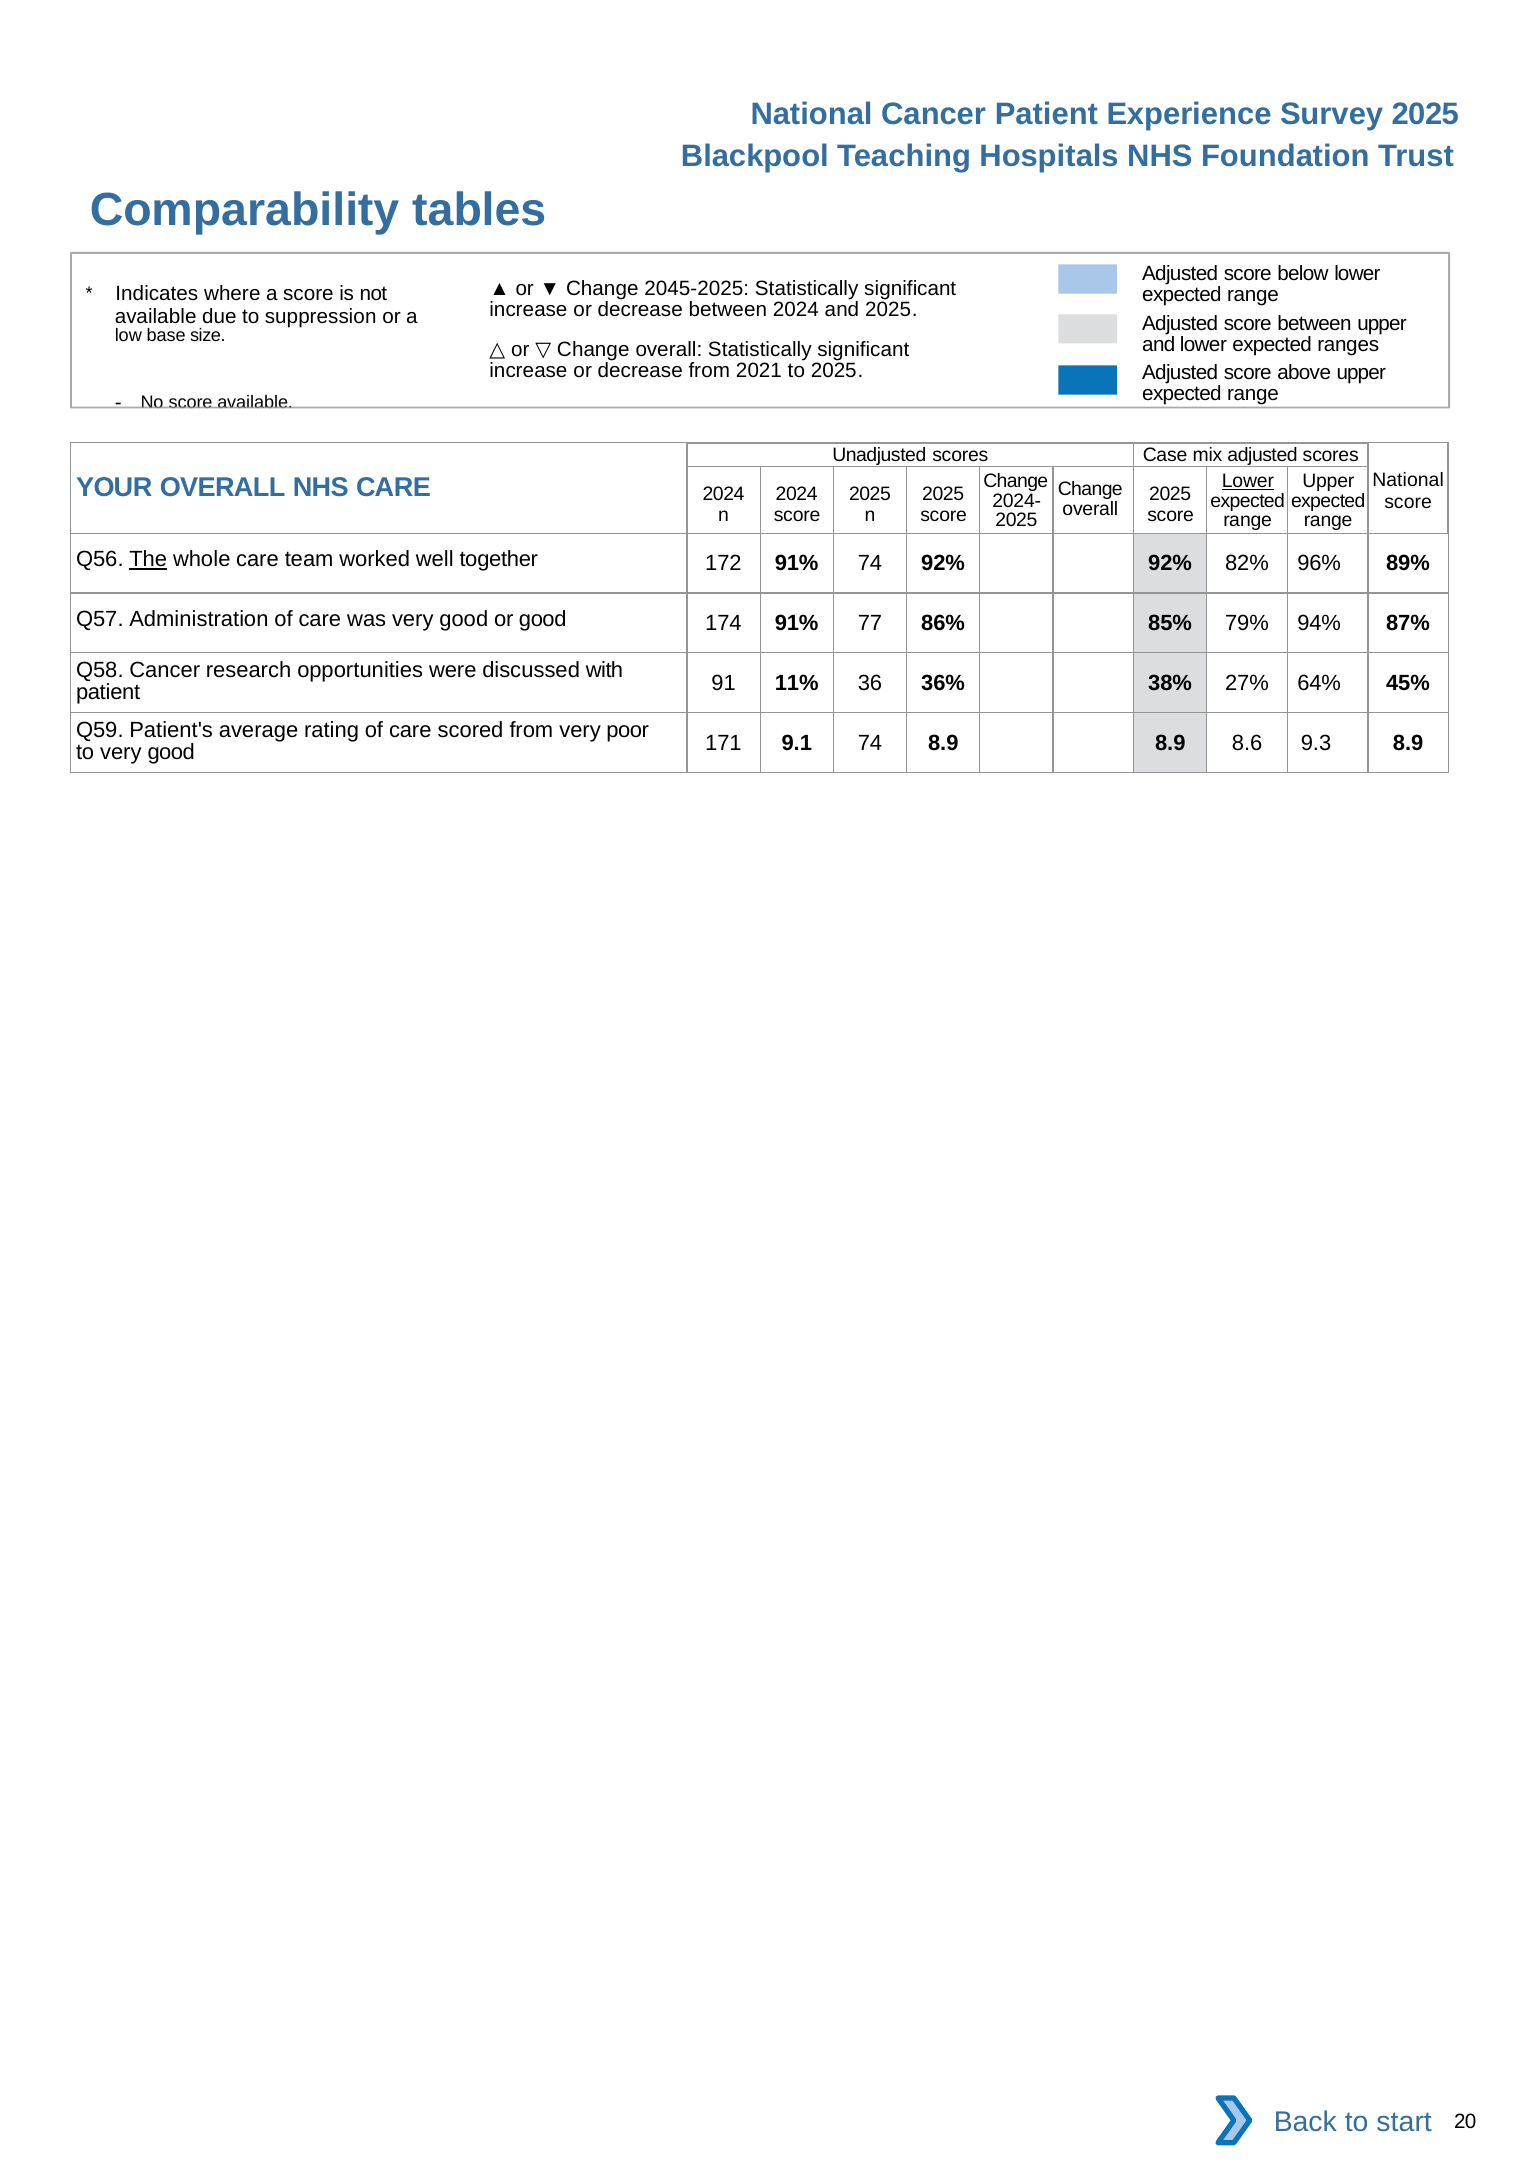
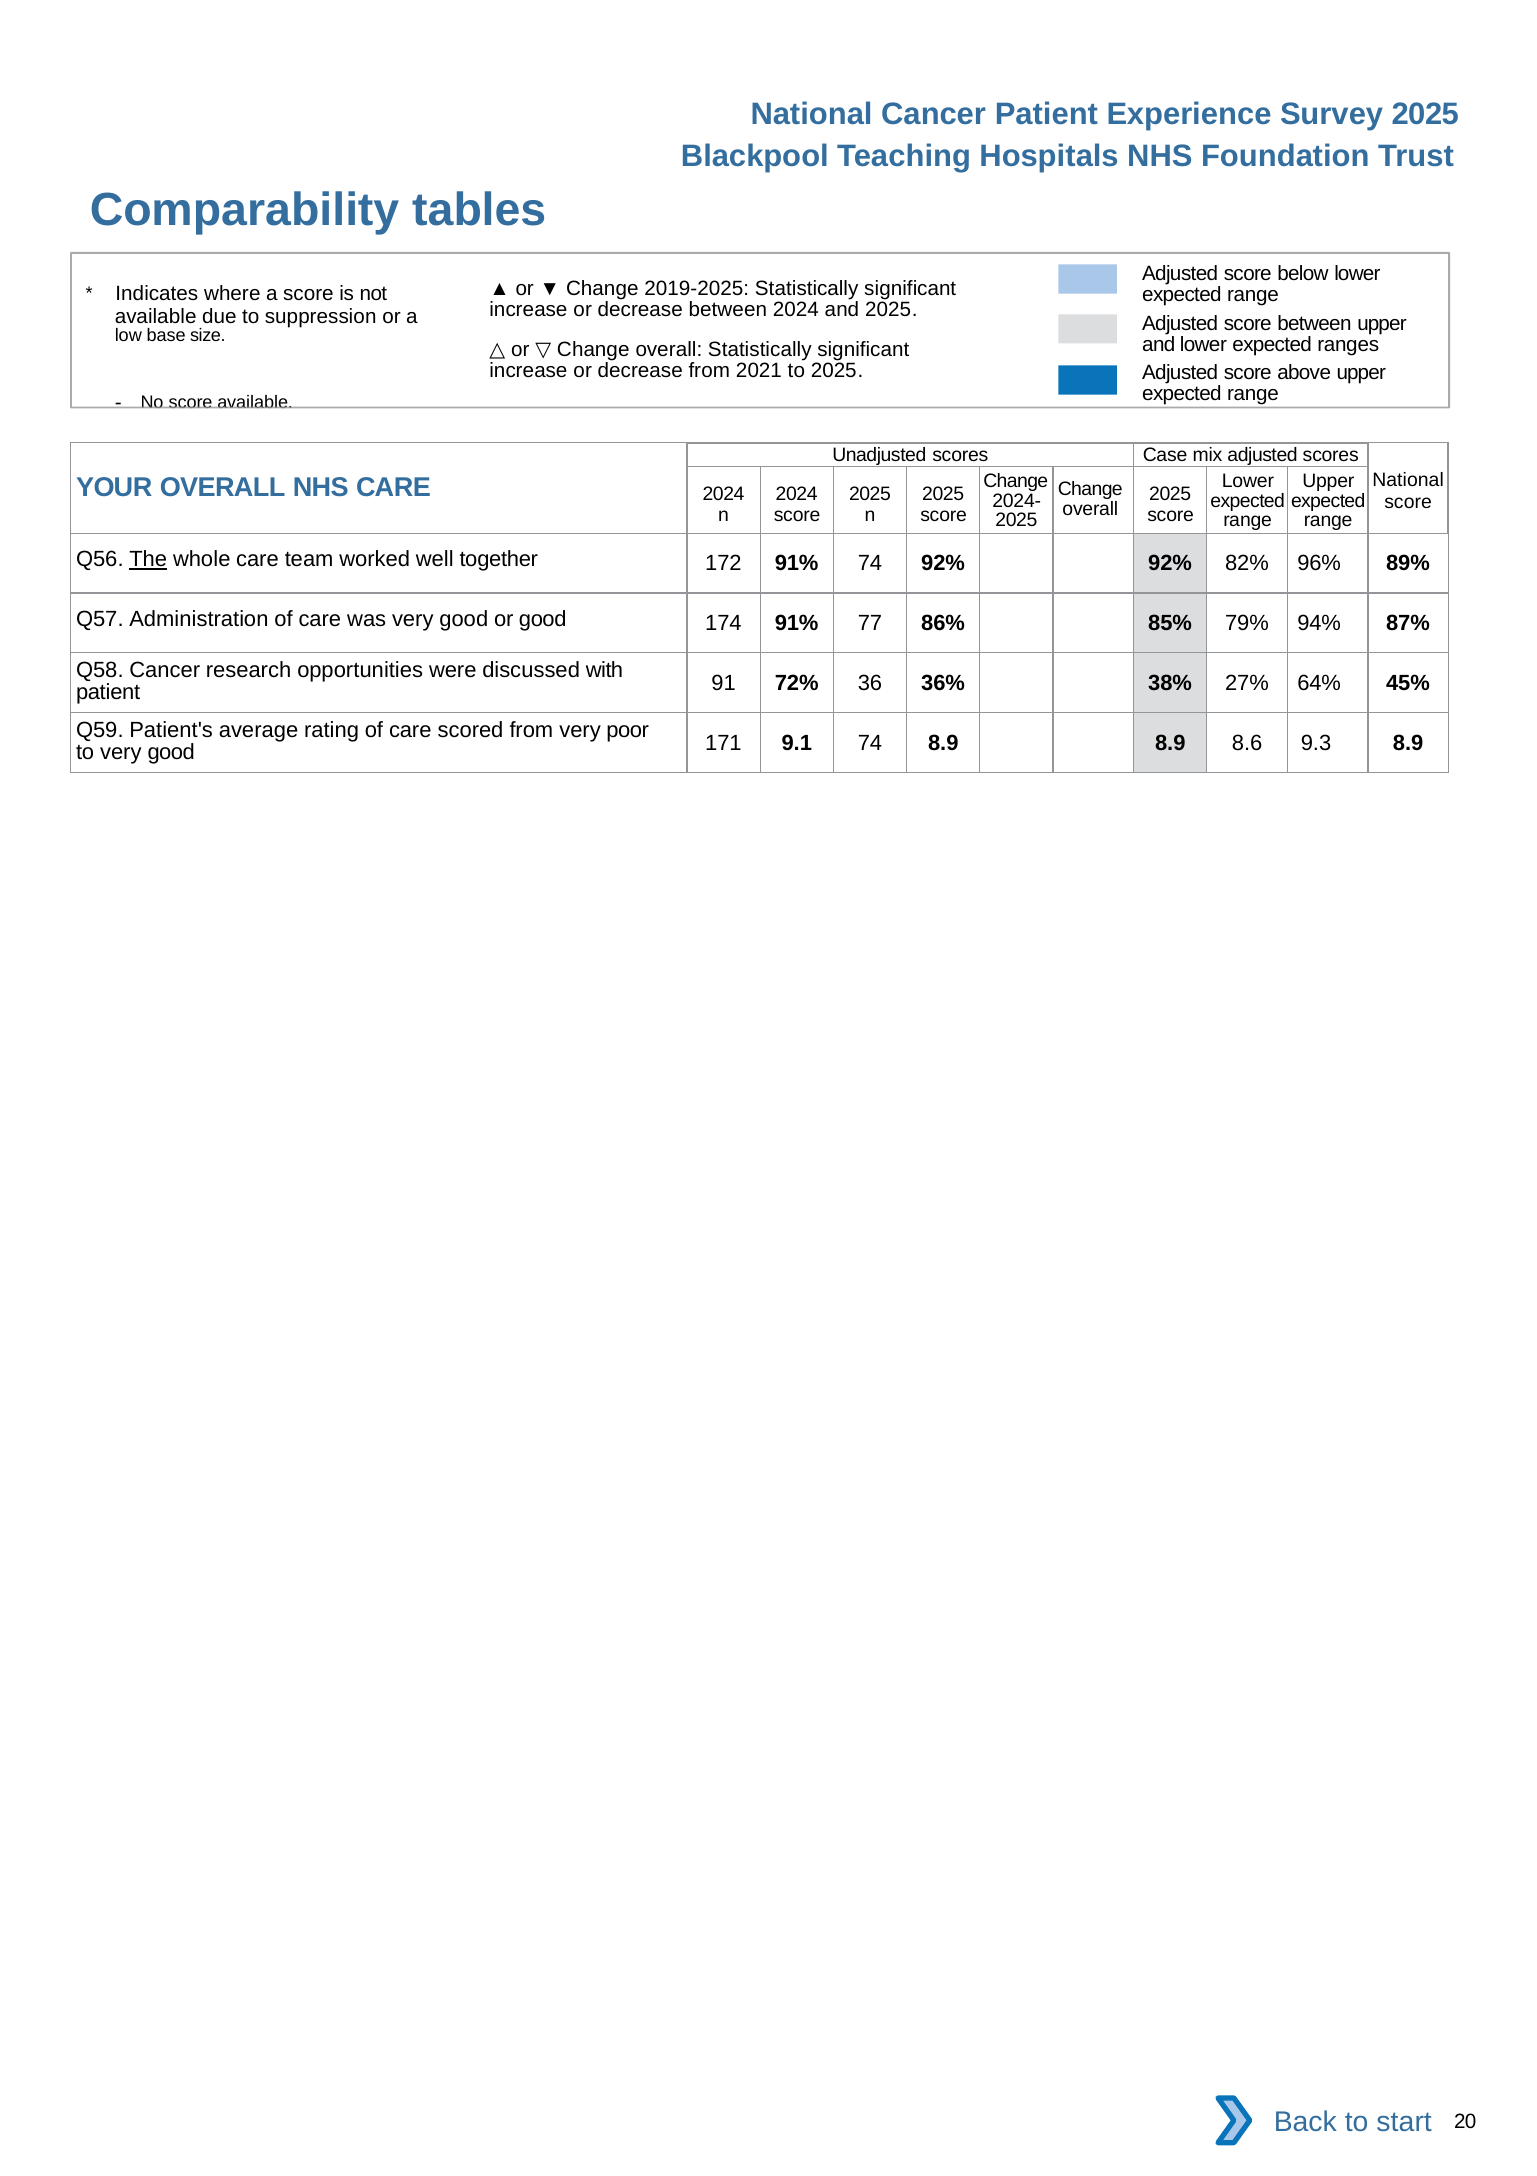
2045-2025: 2045-2025 -> 2019-2025 (697, 289)
Lower underline: present -> none (1248, 481)
11%: 11% -> 72% (797, 683)
